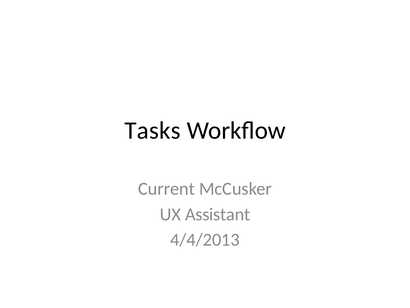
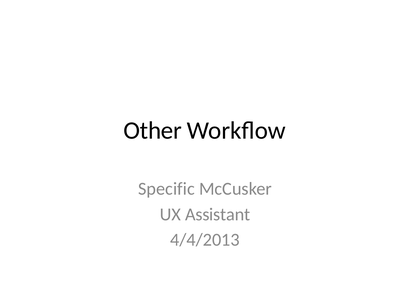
Tasks: Tasks -> Other (153, 130)
Current: Current -> Specific (166, 189)
